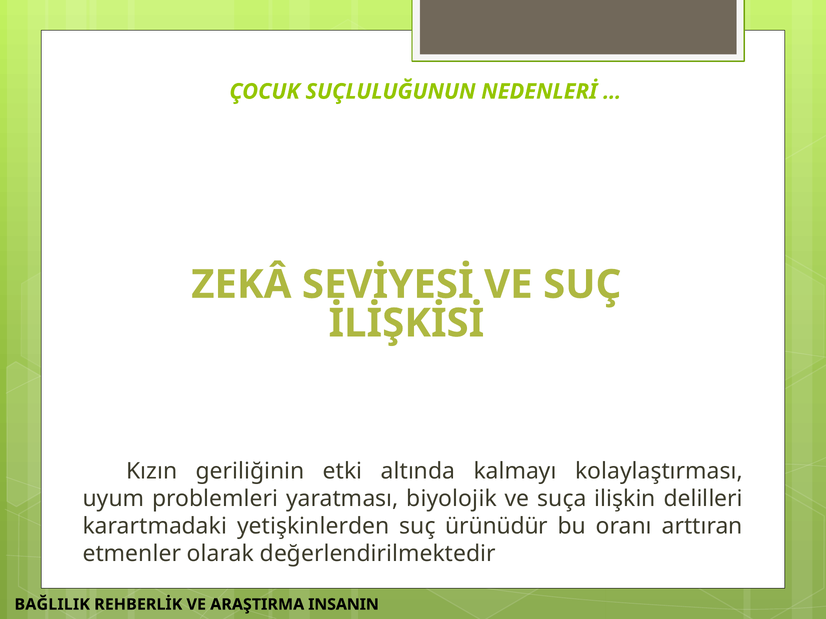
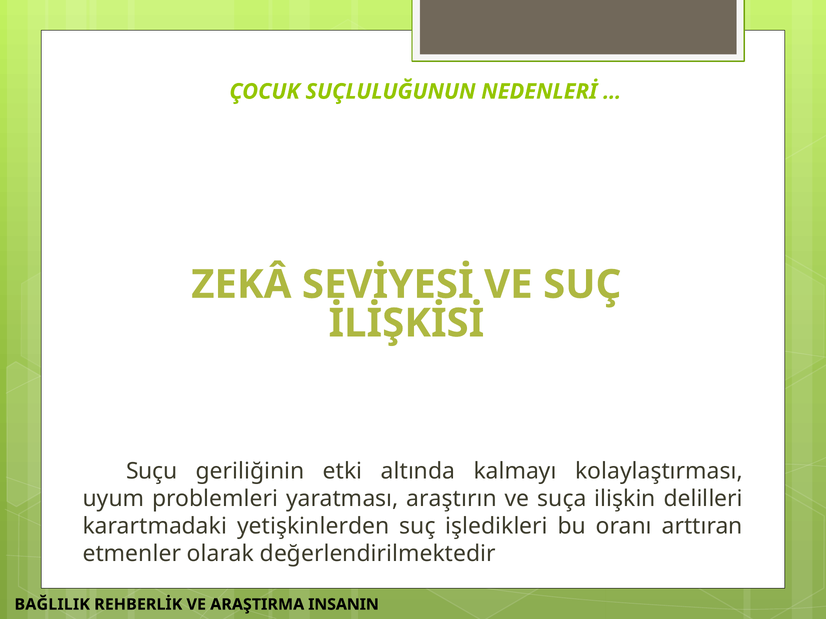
Kızın: Kızın -> Suçu (152, 471)
biyolojik: biyolojik -> araştırın (452, 499)
ürünüdür: ürünüdür -> işledikleri (497, 527)
